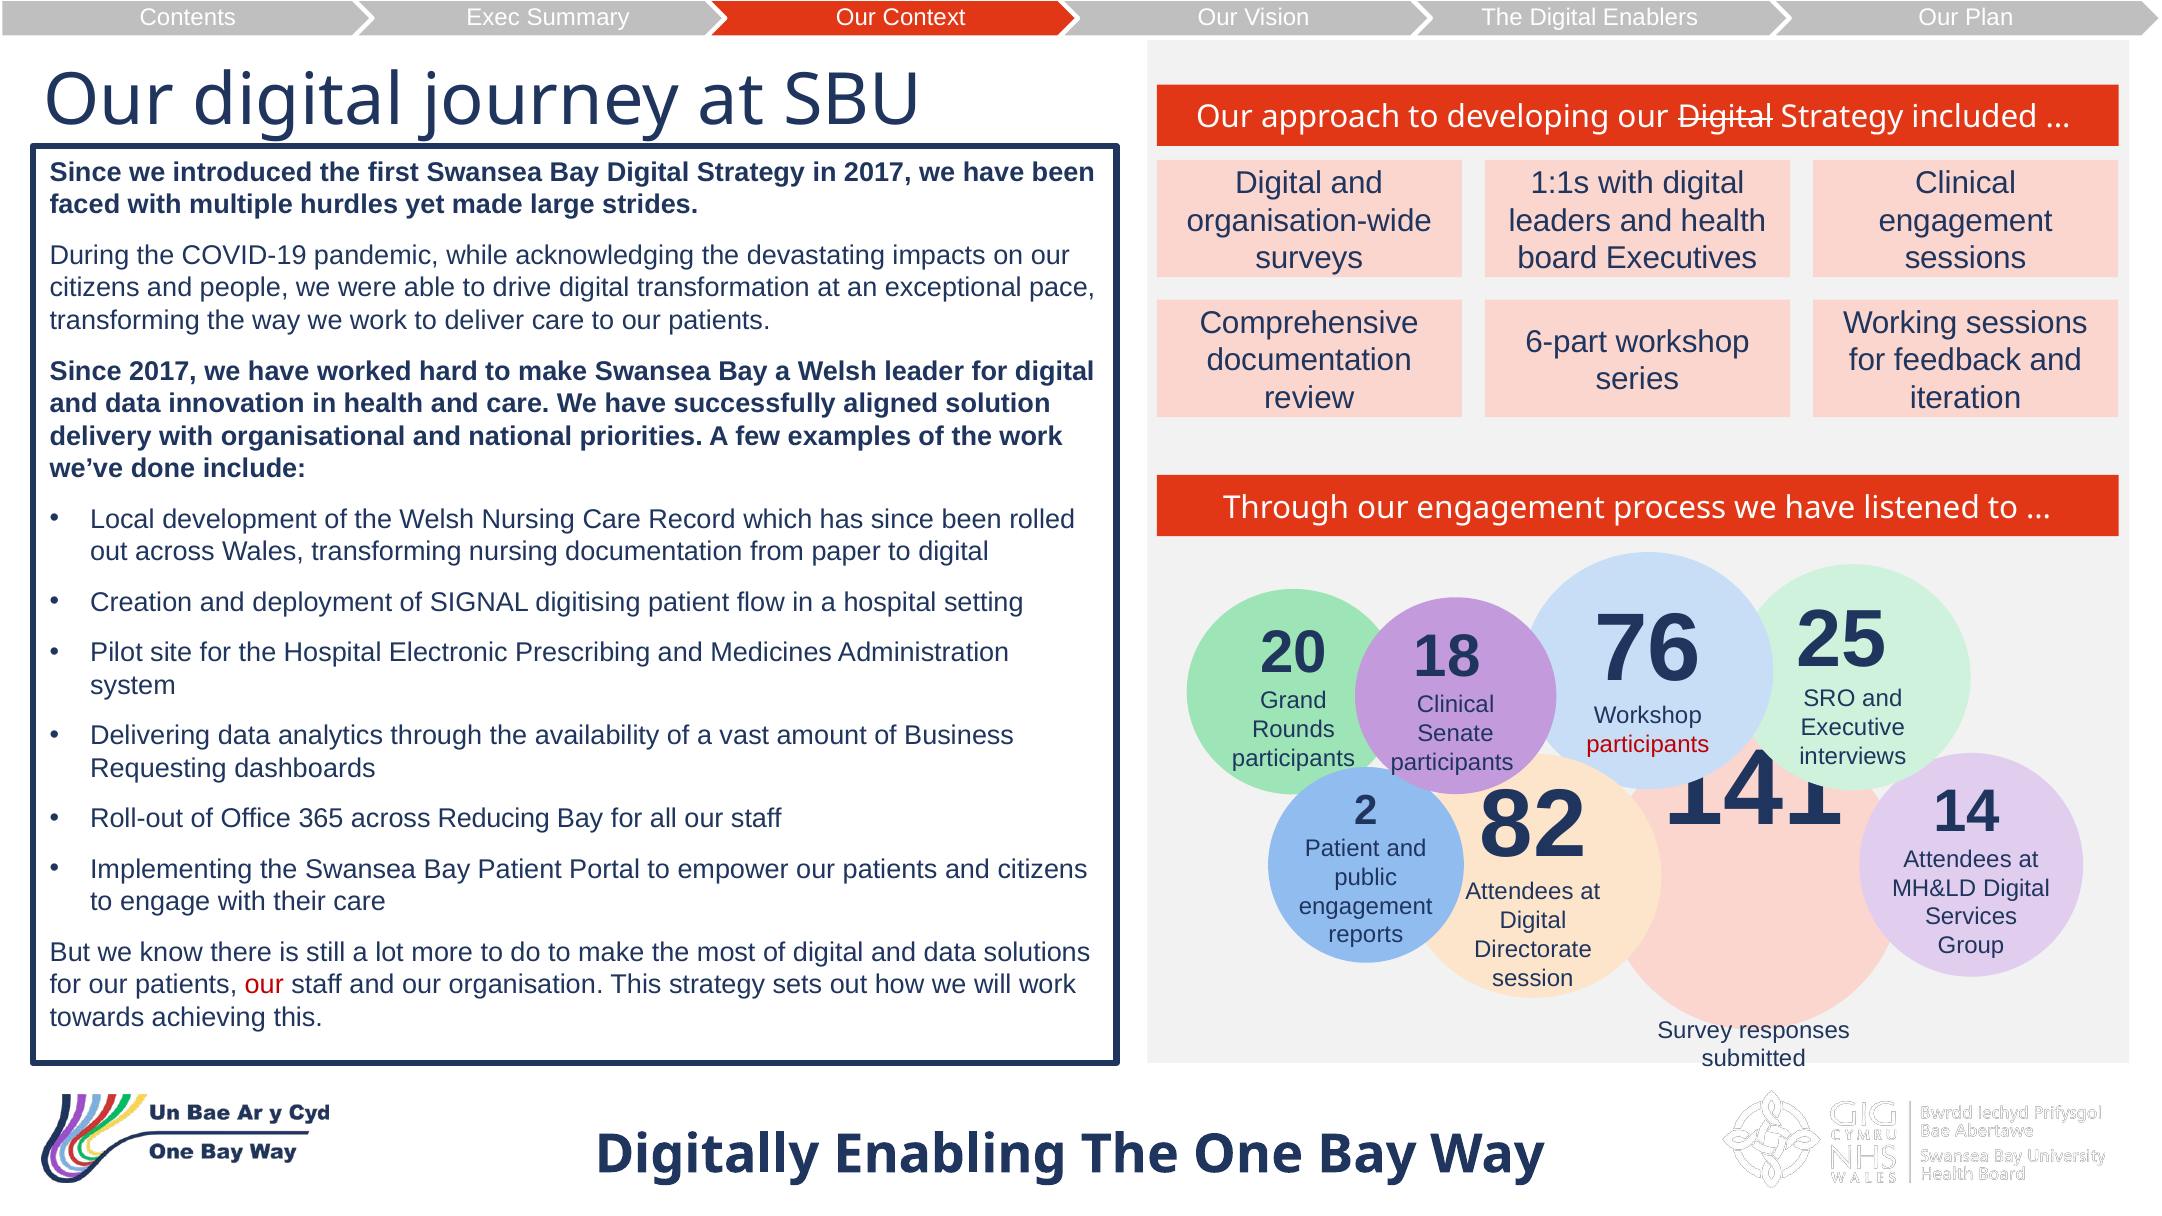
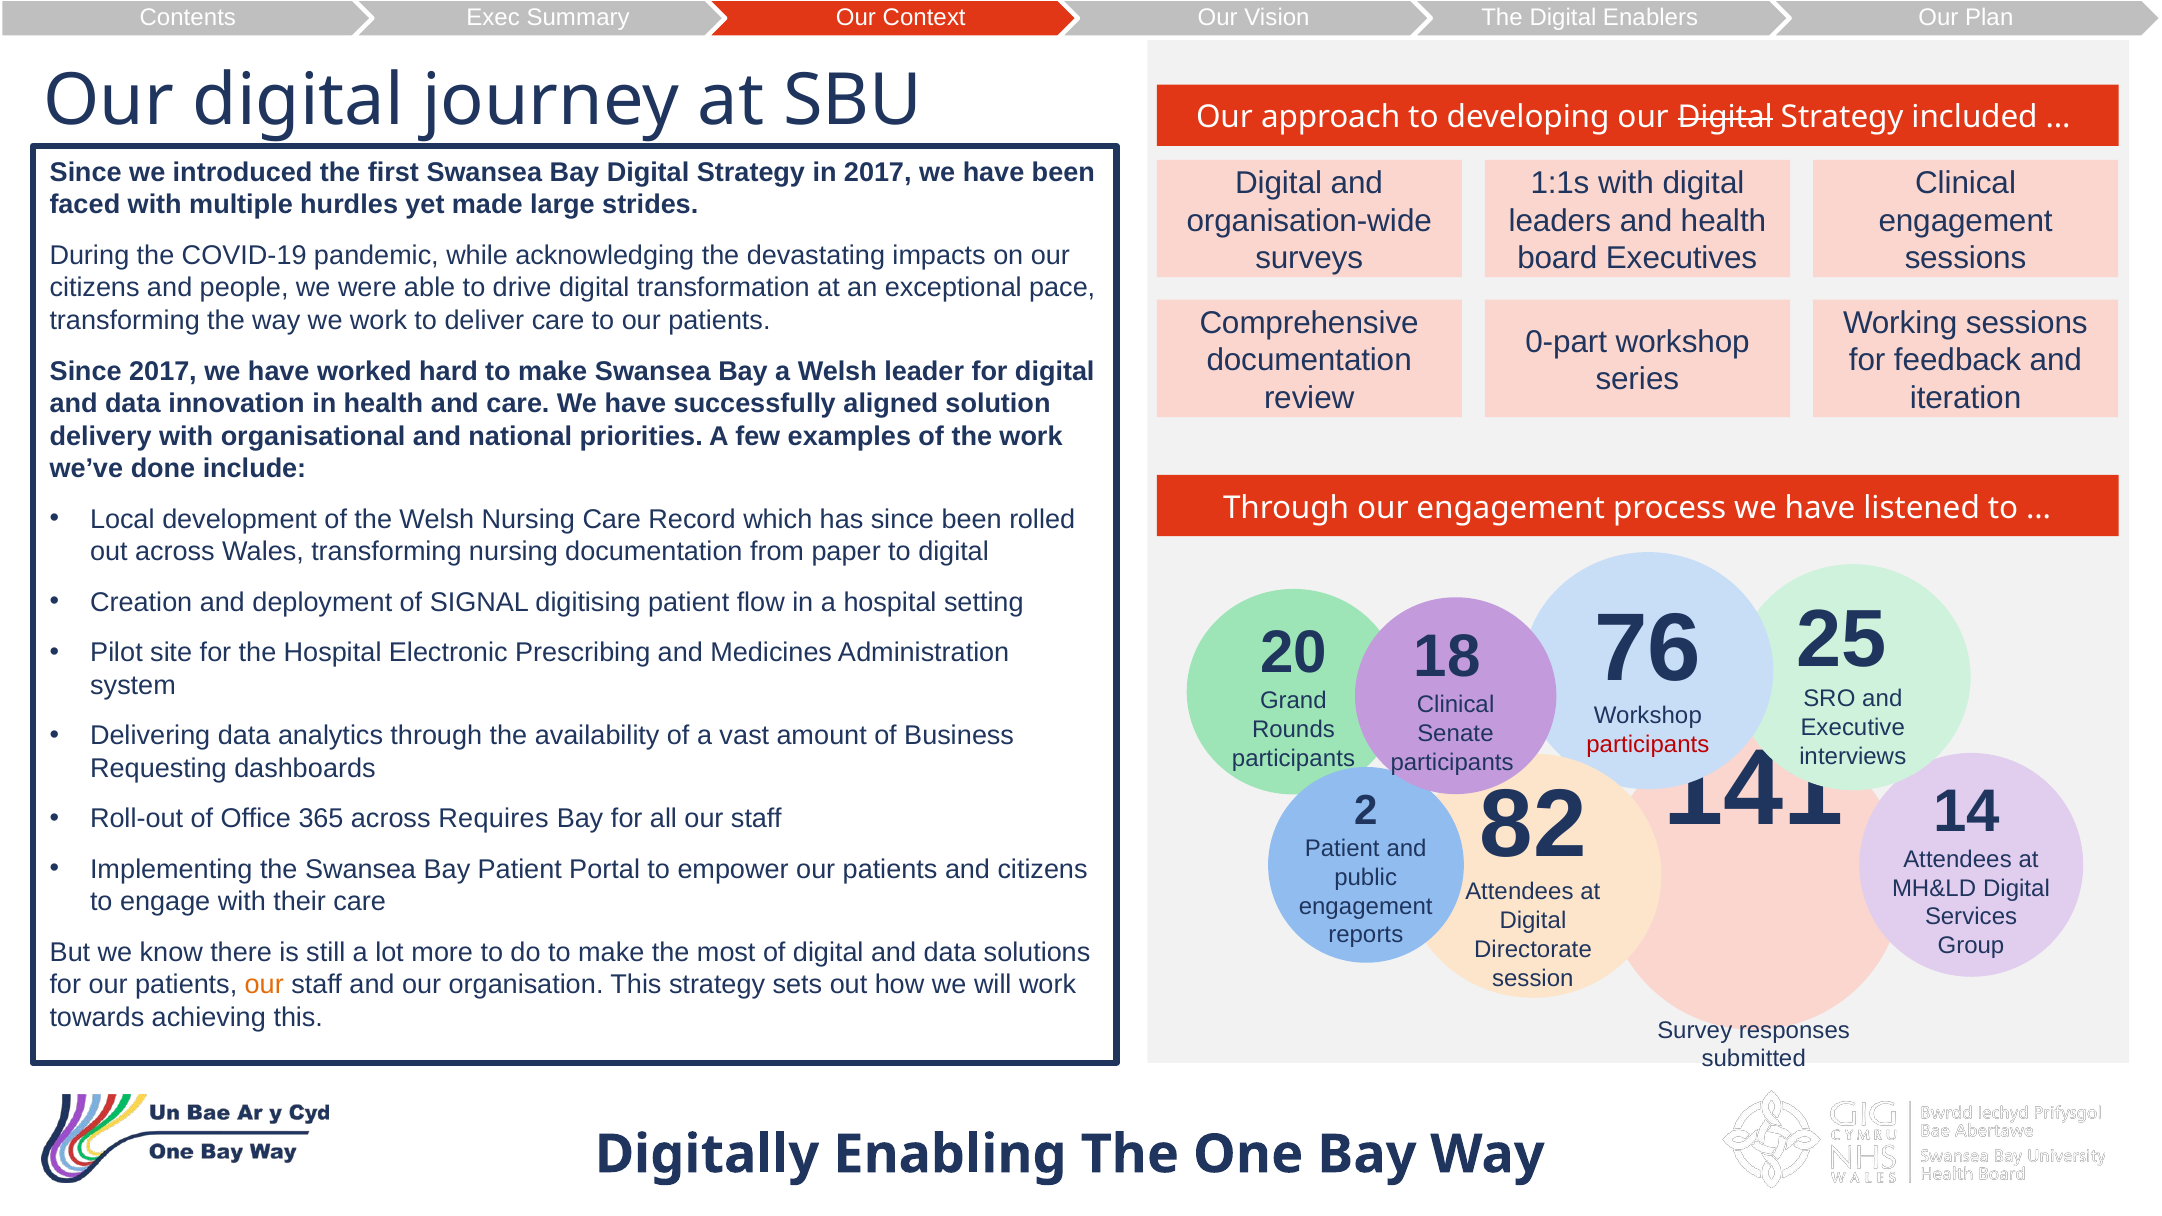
6-part: 6-part -> 0-part (1566, 342)
Reducing: Reducing -> Requires (493, 819)
our colour: red -> orange (264, 985)
